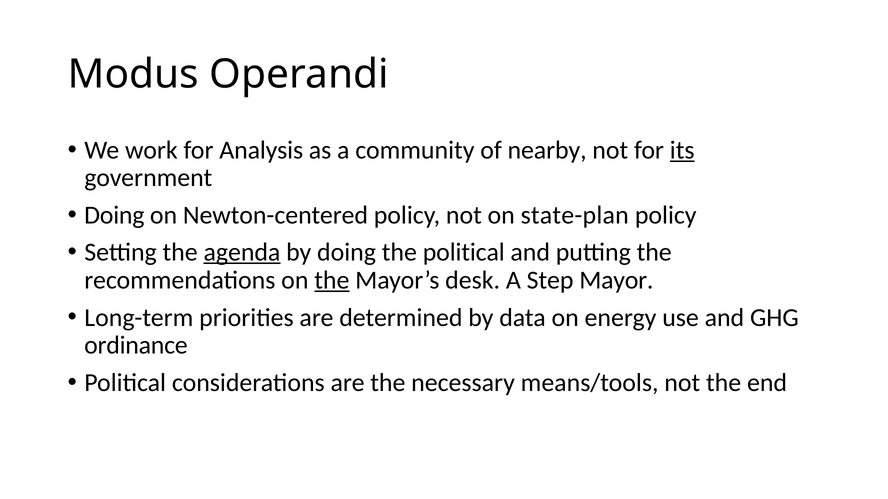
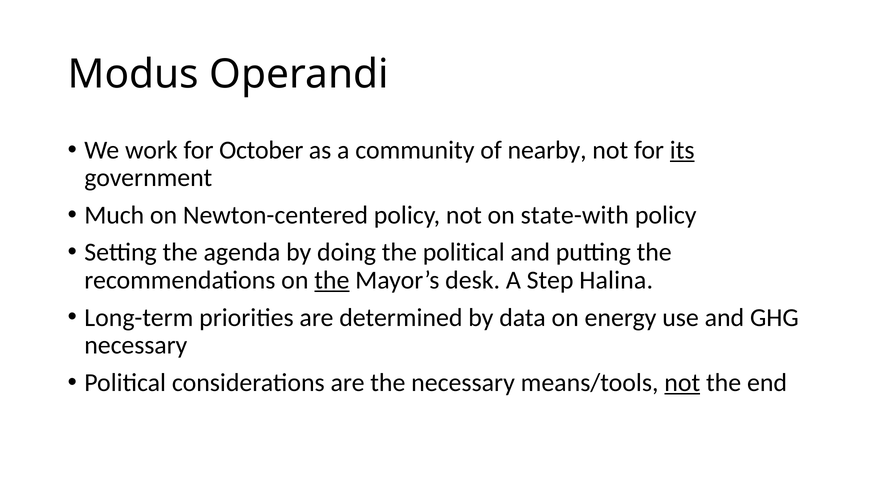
Analysis: Analysis -> October (261, 150)
Doing: Doing -> Much (114, 215)
state-plan: state-plan -> state-with (575, 215)
agenda underline: present -> none (242, 253)
Mayor: Mayor -> Halina (616, 281)
ordinance: ordinance -> necessary (136, 346)
not underline: none -> present (682, 383)
